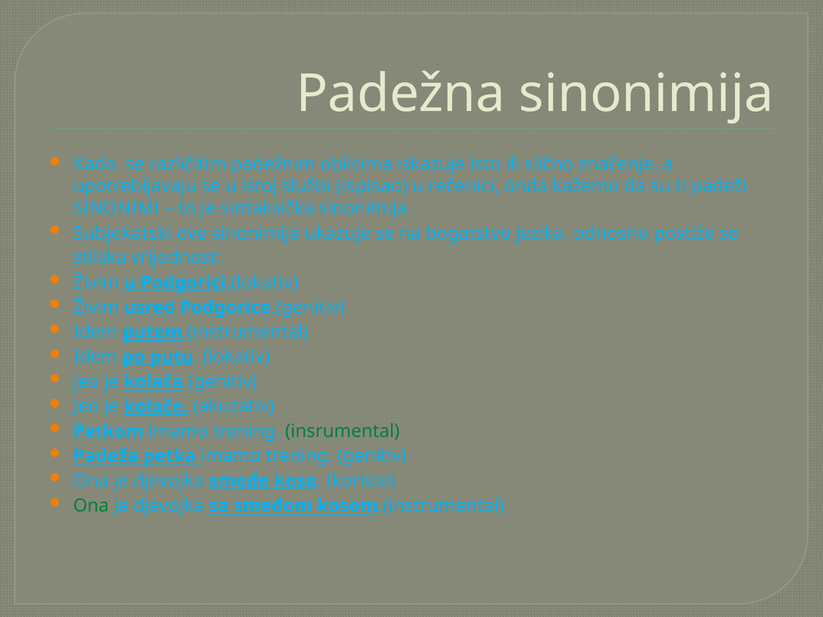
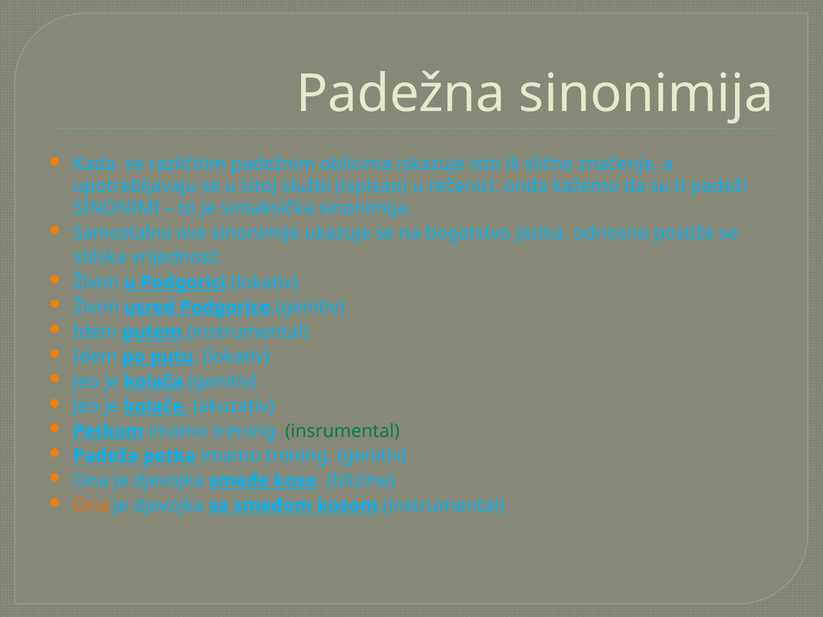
Subjekatski: Subjekatski -> Samostalno (123, 233)
koriste: koriste -> blizine (361, 481)
Ona colour: green -> orange (91, 506)
